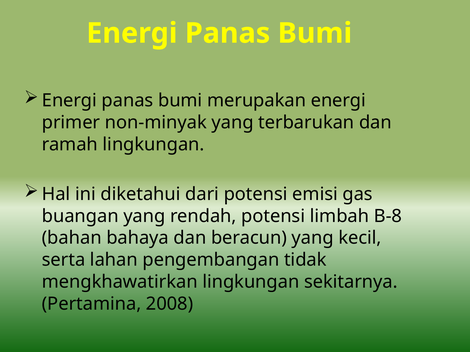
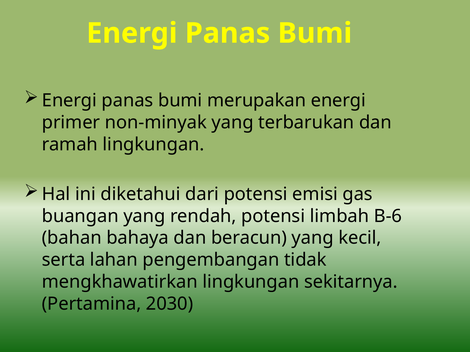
B-8: B-8 -> B-6 (388, 216)
2008: 2008 -> 2030 (170, 304)
